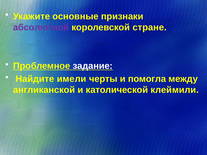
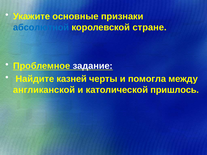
абсолютной colour: purple -> blue (41, 27)
имели: имели -> казней (72, 79)
клеймили: клеймили -> пришлось (175, 90)
